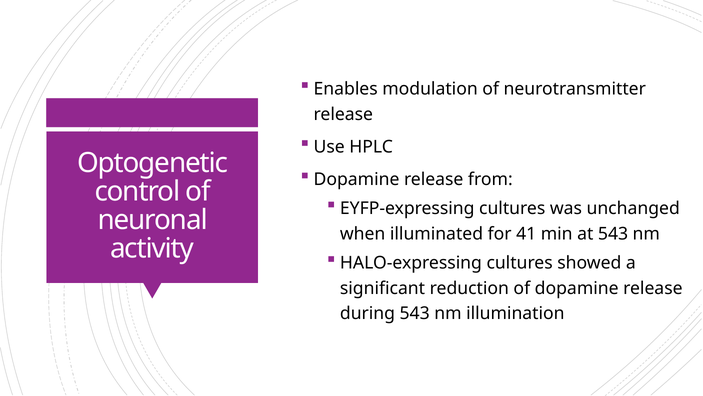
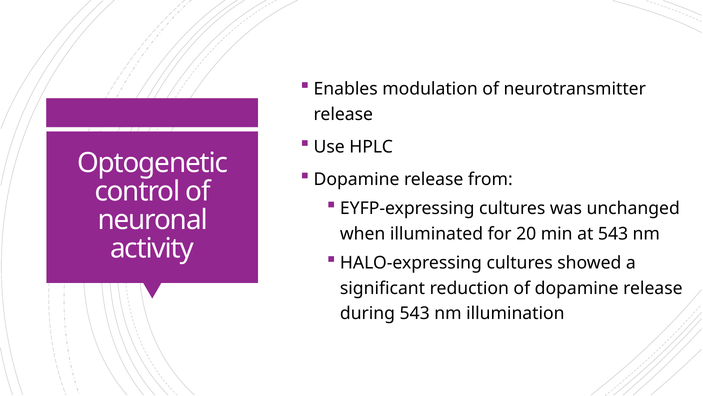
41: 41 -> 20 (526, 234)
